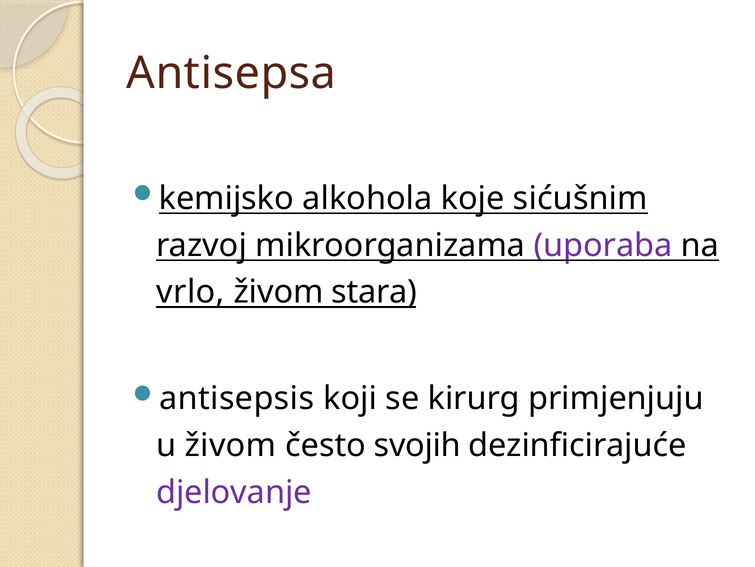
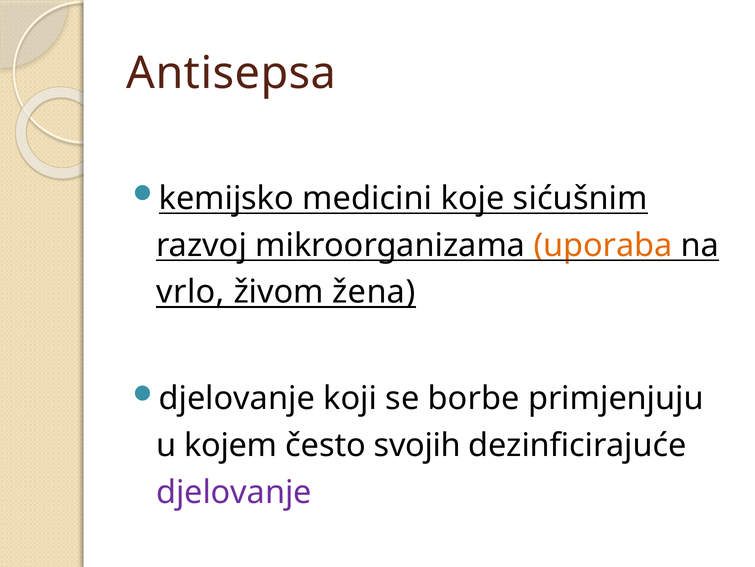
alkohola: alkohola -> medicini (367, 198)
uporaba colour: purple -> orange (603, 245)
stara: stara -> žena (374, 292)
antisepsis: antisepsis -> djelovanje (237, 398)
kirurg: kirurg -> borbe (474, 398)
u živom: živom -> kojem (231, 445)
